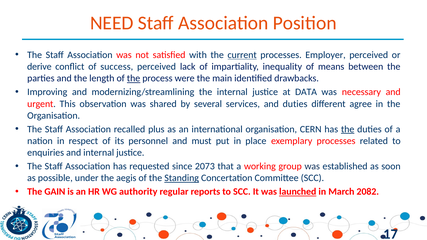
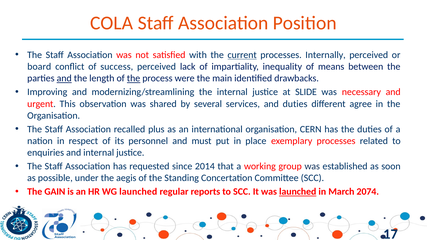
NEED: NEED -> COLA (112, 23)
Employer: Employer -> Internally (326, 55)
derive: derive -> board (39, 67)
and underline: none -> present (64, 78)
DATA: DATA -> SLIDE (306, 92)
the underline: present -> none (348, 129)
2073: 2073 -> 2014 (205, 166)
Standing underline: present -> none (182, 178)
WG authority: authority -> launched (138, 192)
2082: 2082 -> 2074 (368, 192)
